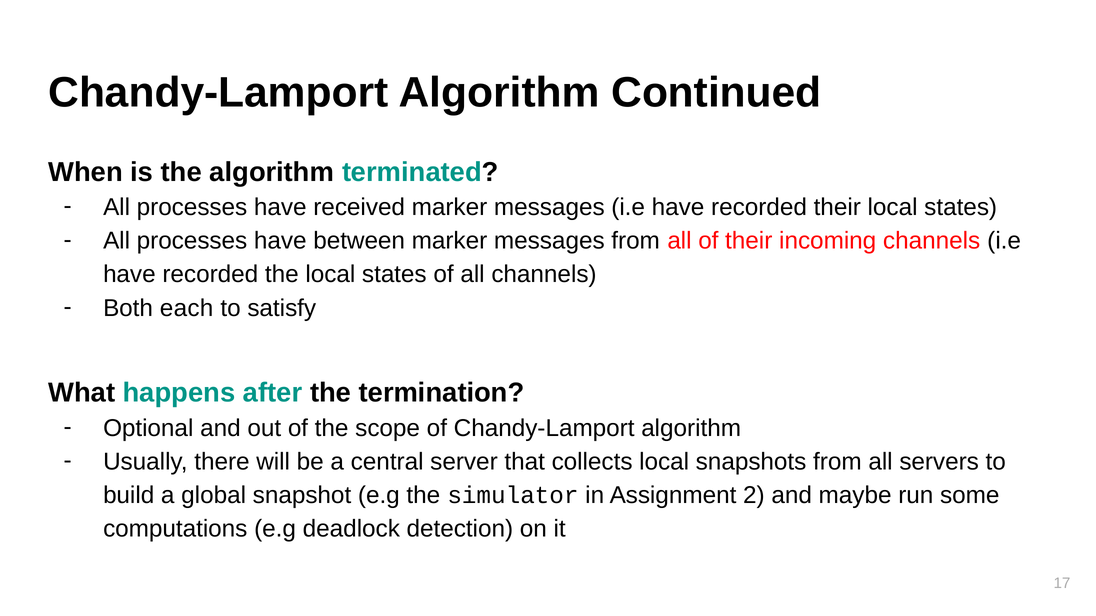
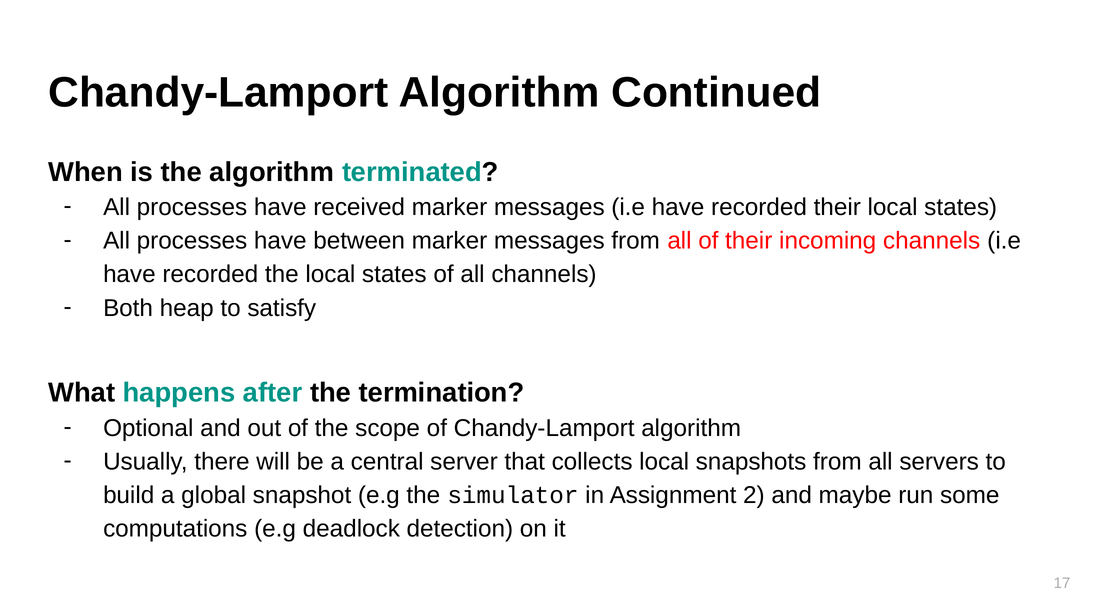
each: each -> heap (187, 308)
